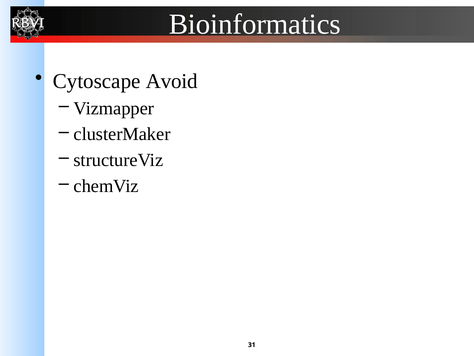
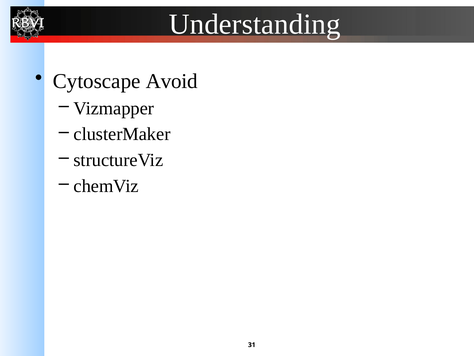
Bioinformatics: Bioinformatics -> Understanding (255, 24)
